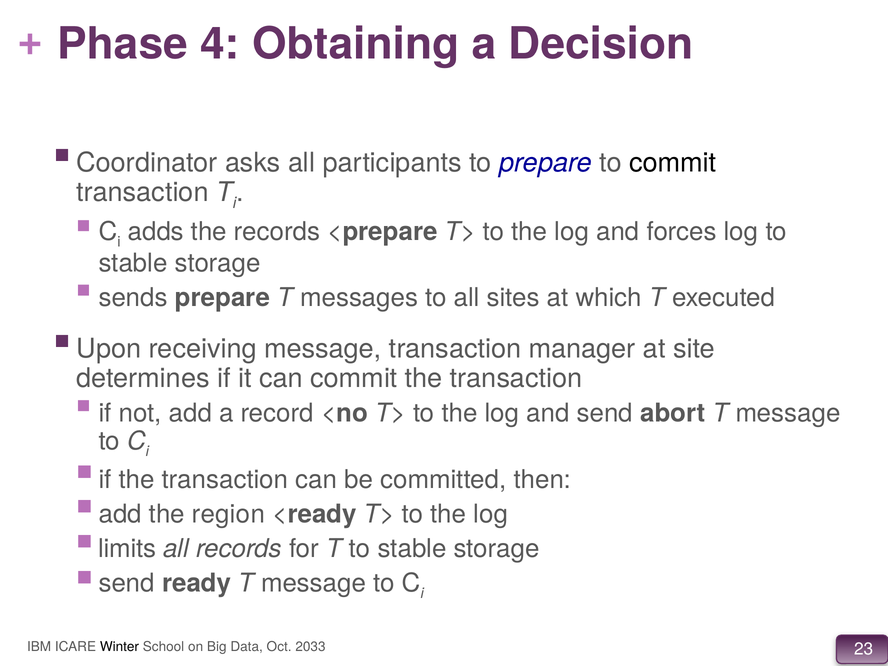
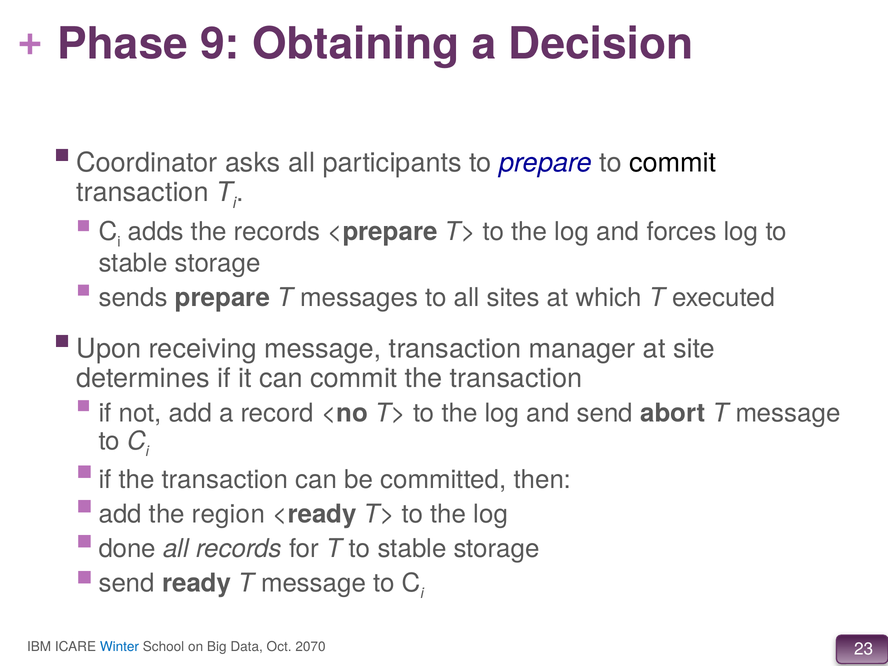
4: 4 -> 9 (220, 44)
limits: limits -> done (127, 549)
Winter colour: black -> blue (119, 647)
2033: 2033 -> 2070 (311, 647)
